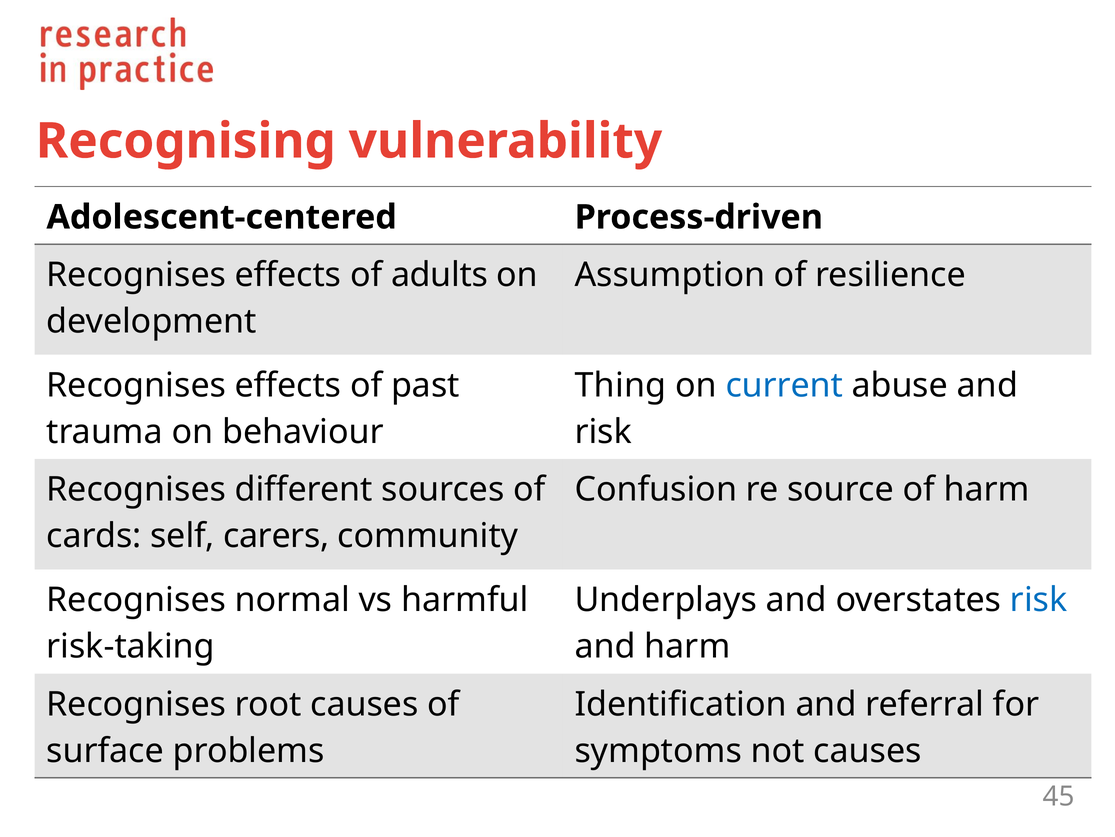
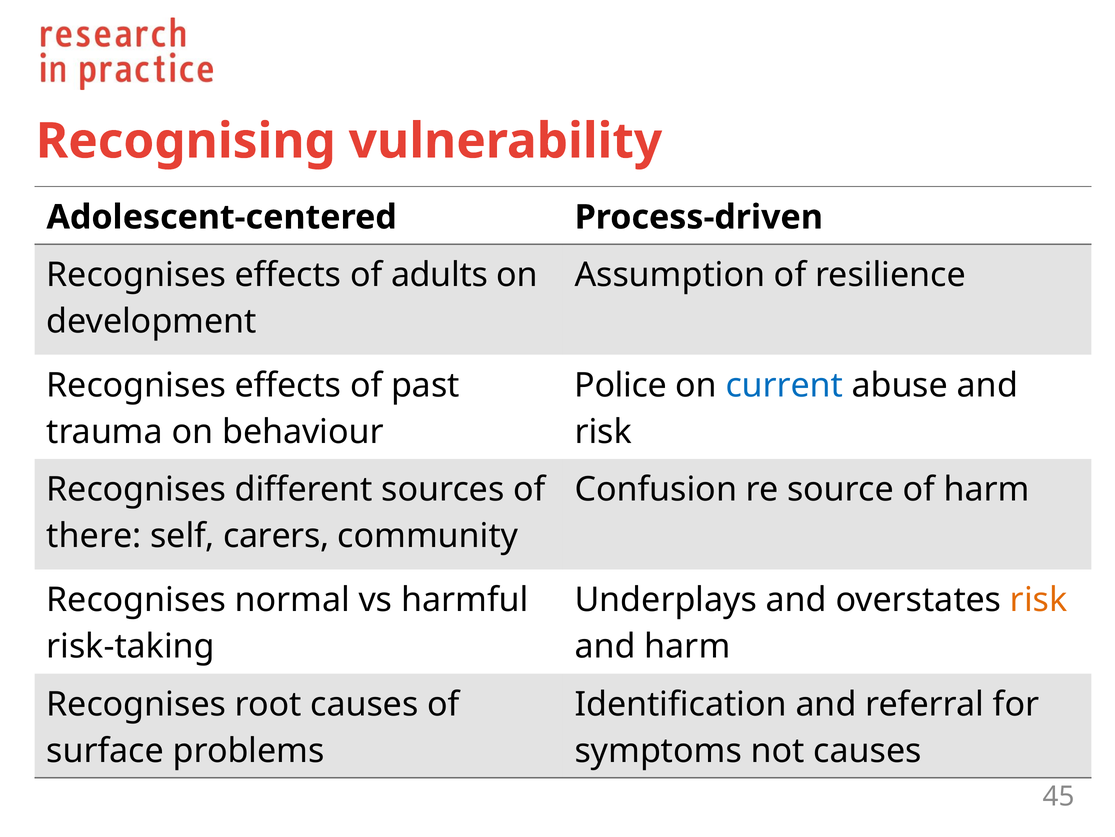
Thing: Thing -> Police (621, 385)
cards: cards -> there (94, 536)
risk colour: blue -> orange (1039, 600)
